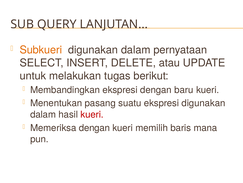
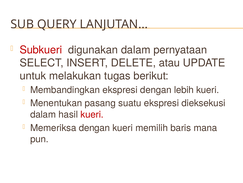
Subkueri colour: orange -> red (41, 50)
baru: baru -> lebih (184, 90)
ekspresi digunakan: digunakan -> dieksekusi (203, 103)
